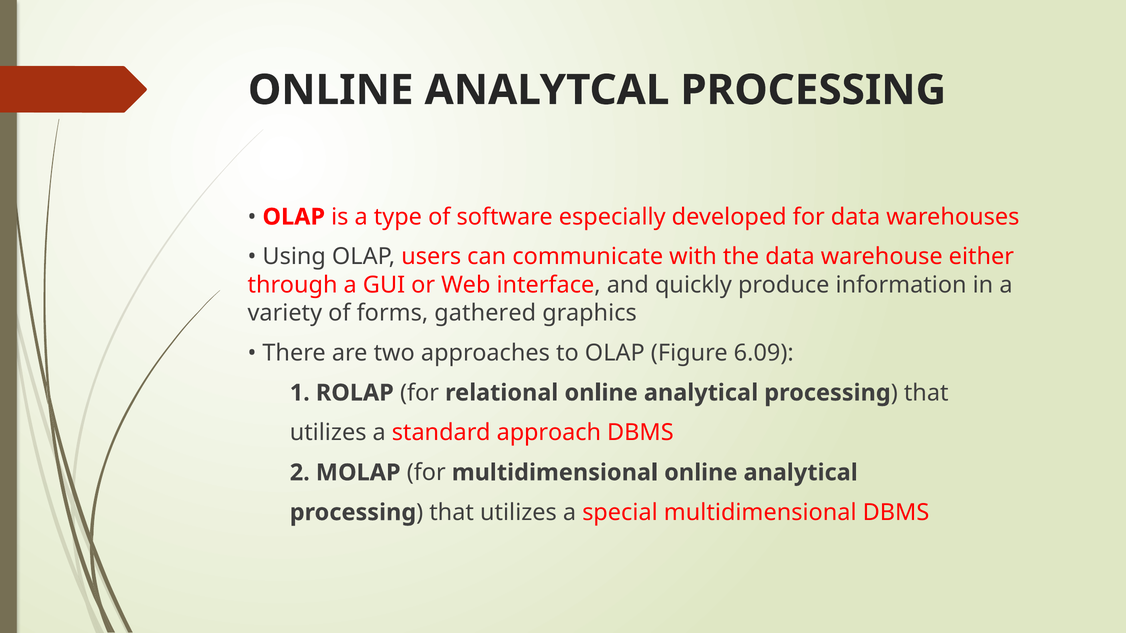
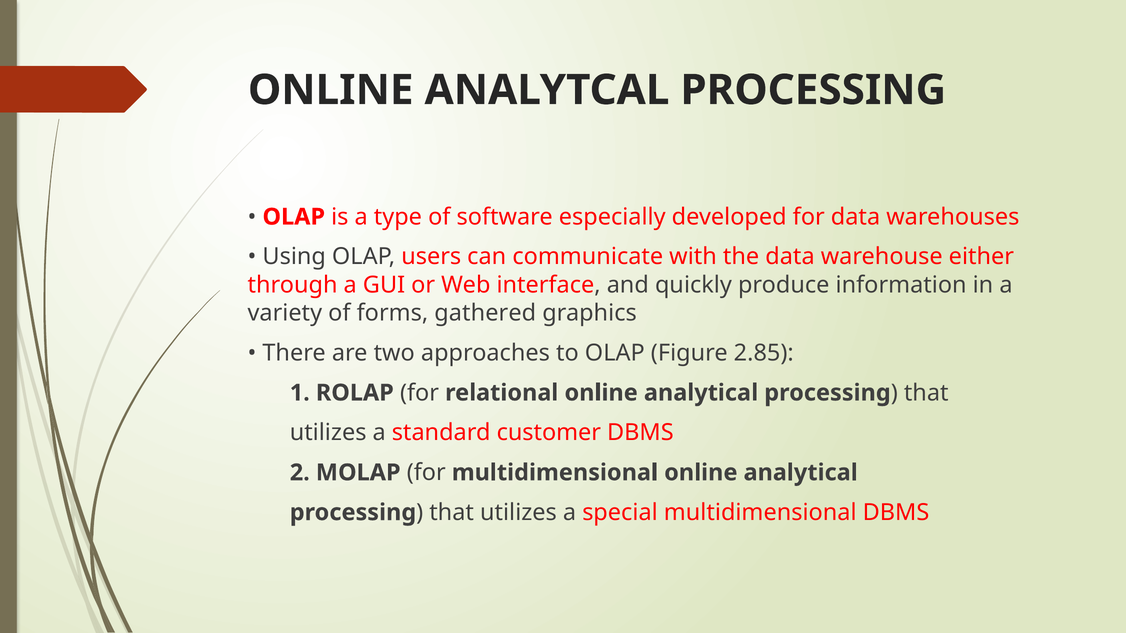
6.09: 6.09 -> 2.85 (764, 353)
approach: approach -> customer (549, 433)
